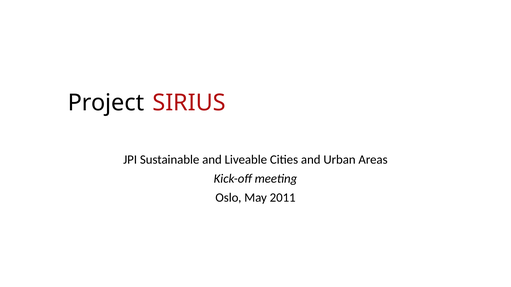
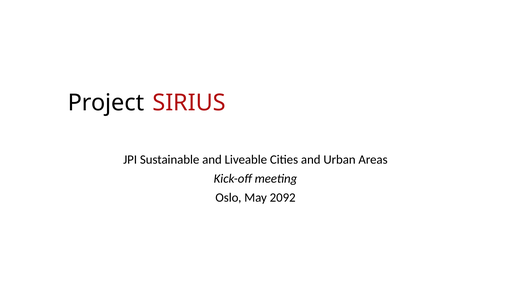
2011: 2011 -> 2092 (283, 198)
